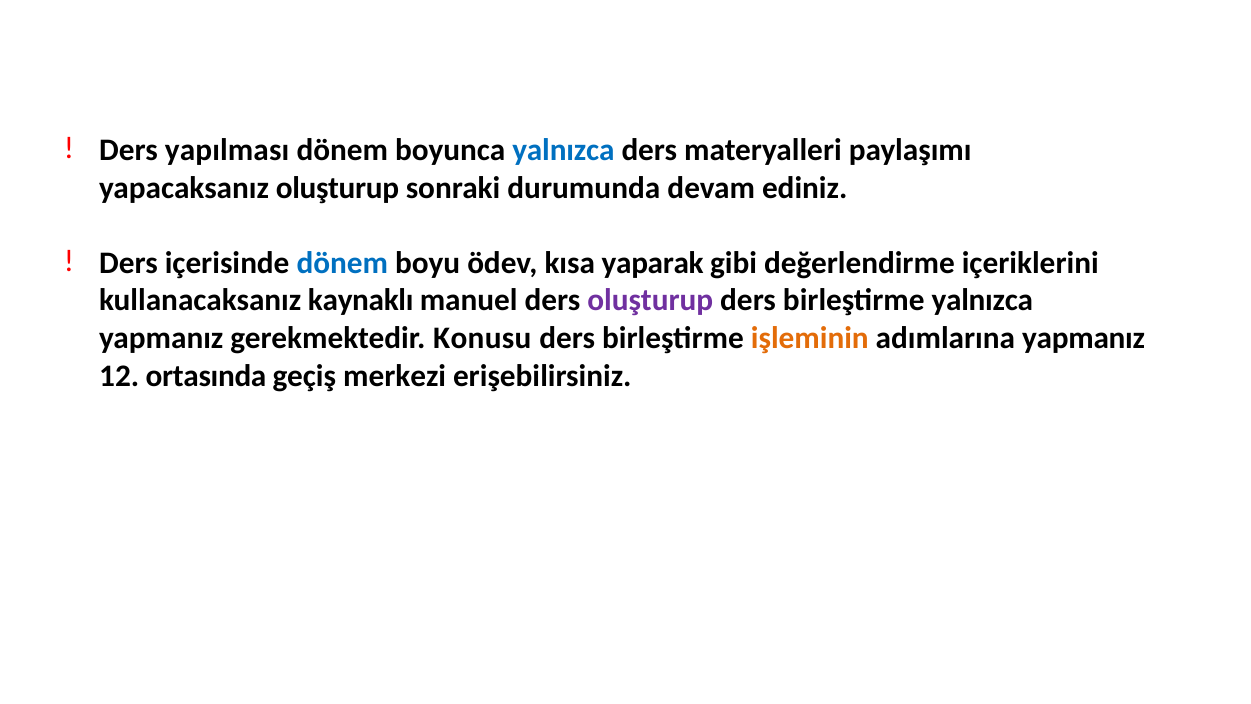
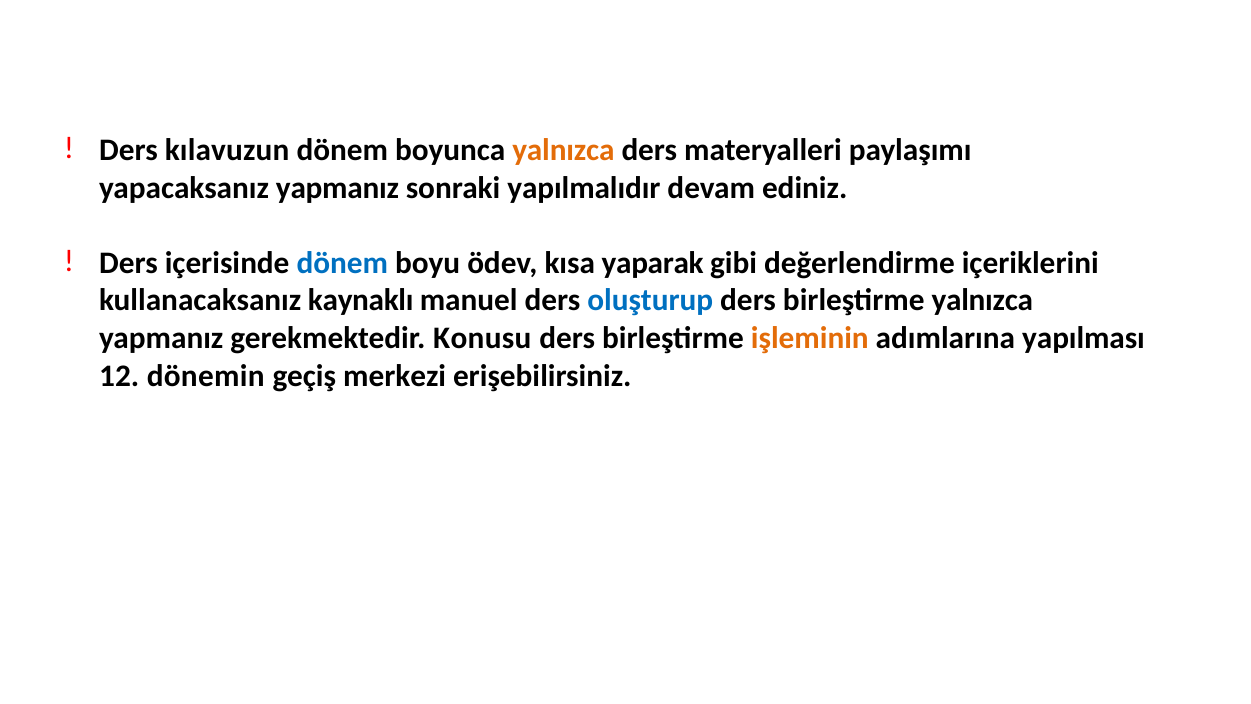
yapılması: yapılması -> kılavuzun (227, 150)
yalnızca colour: blue -> orange (563, 150)
yapacaksanız oluşturup: oluşturup -> yapmanız (337, 188)
durumunda: durumunda -> yapılmalıdır (584, 188)
oluşturup colour: purple -> blue (650, 301)
adımlarına yapmanız: yapmanız -> yapılması (1084, 338)
ortasında: ortasında -> dönemin (206, 376)
